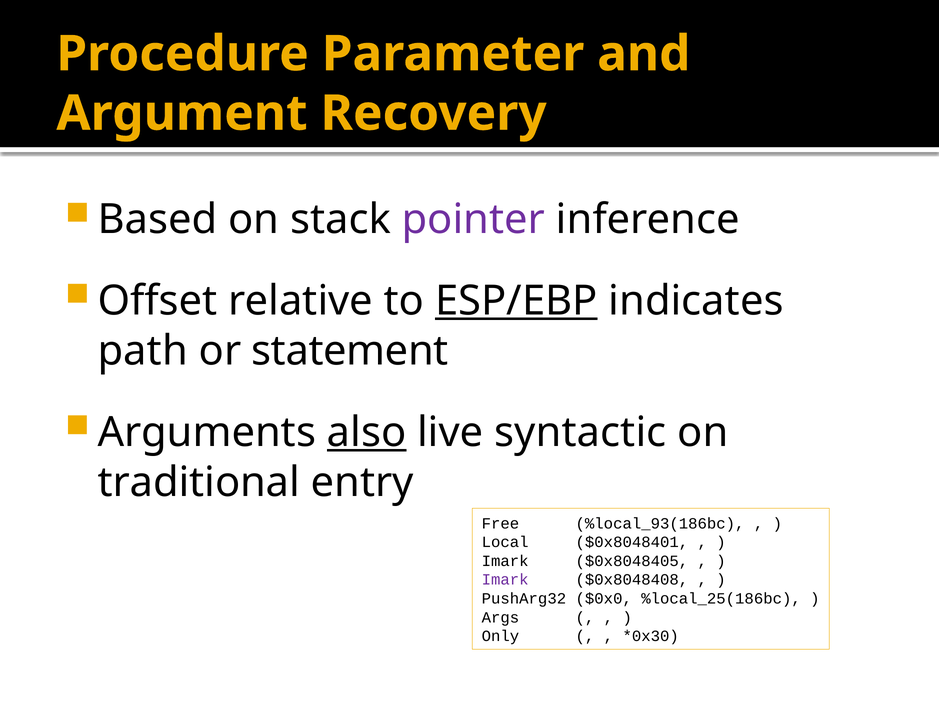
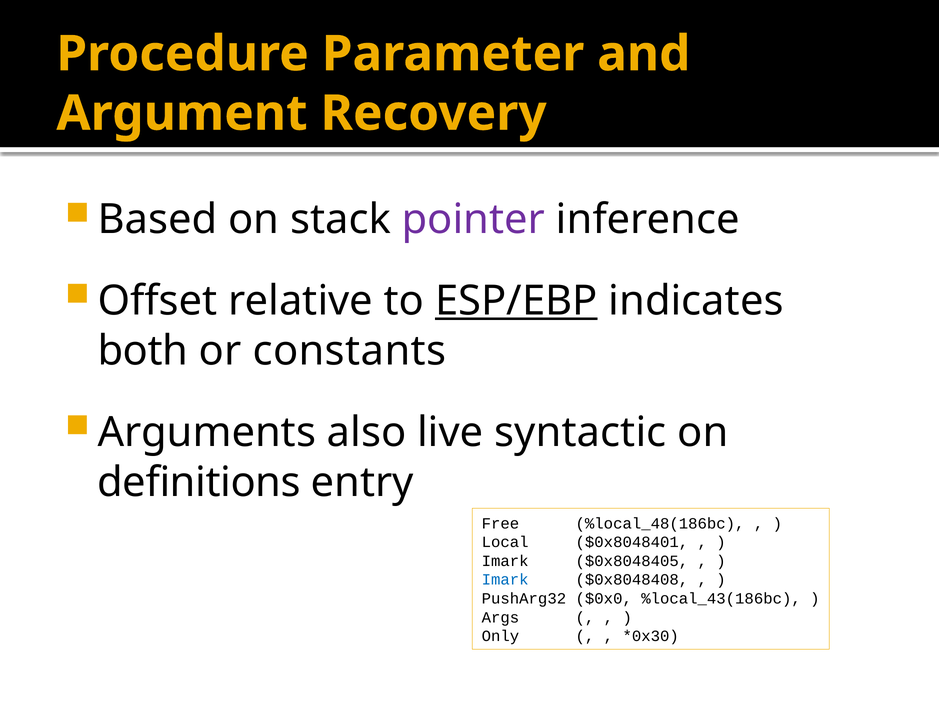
path: path -> both (143, 351)
statement: statement -> constants (349, 351)
also underline: present -> none (367, 433)
traditional: traditional -> definitions (199, 483)
%local_93(186bc: %local_93(186bc -> %local_48(186bc (660, 524)
Imark colour: purple -> blue (505, 580)
%local_25(186bc: %local_25(186bc -> %local_43(186bc (721, 599)
